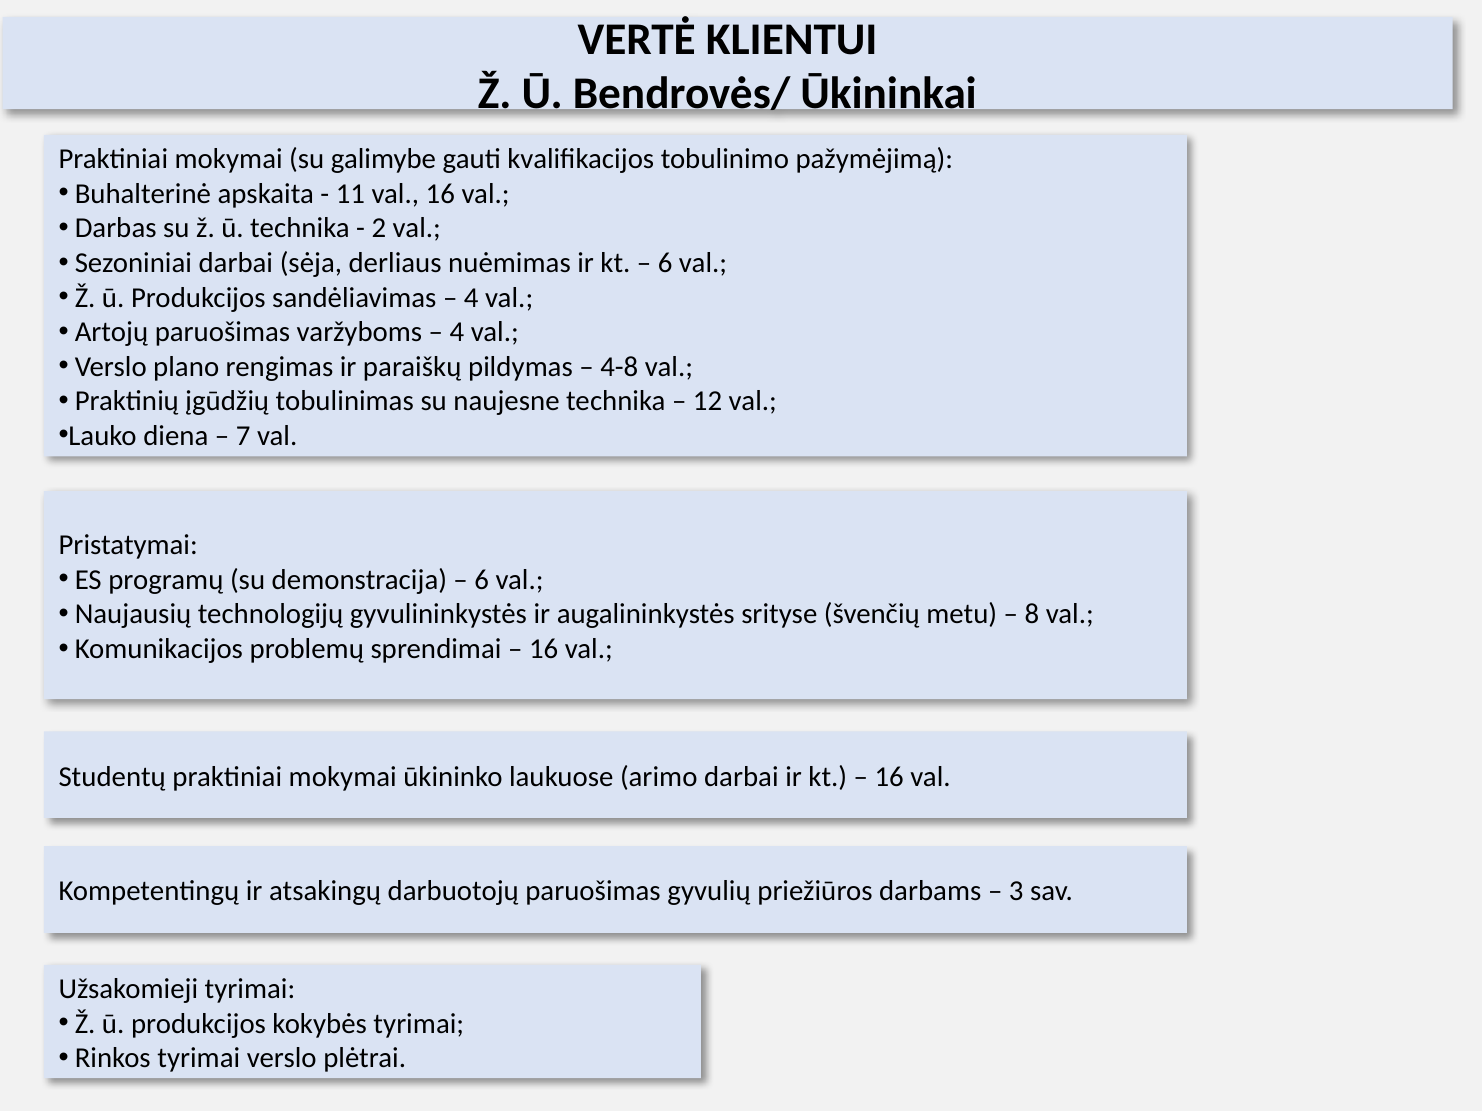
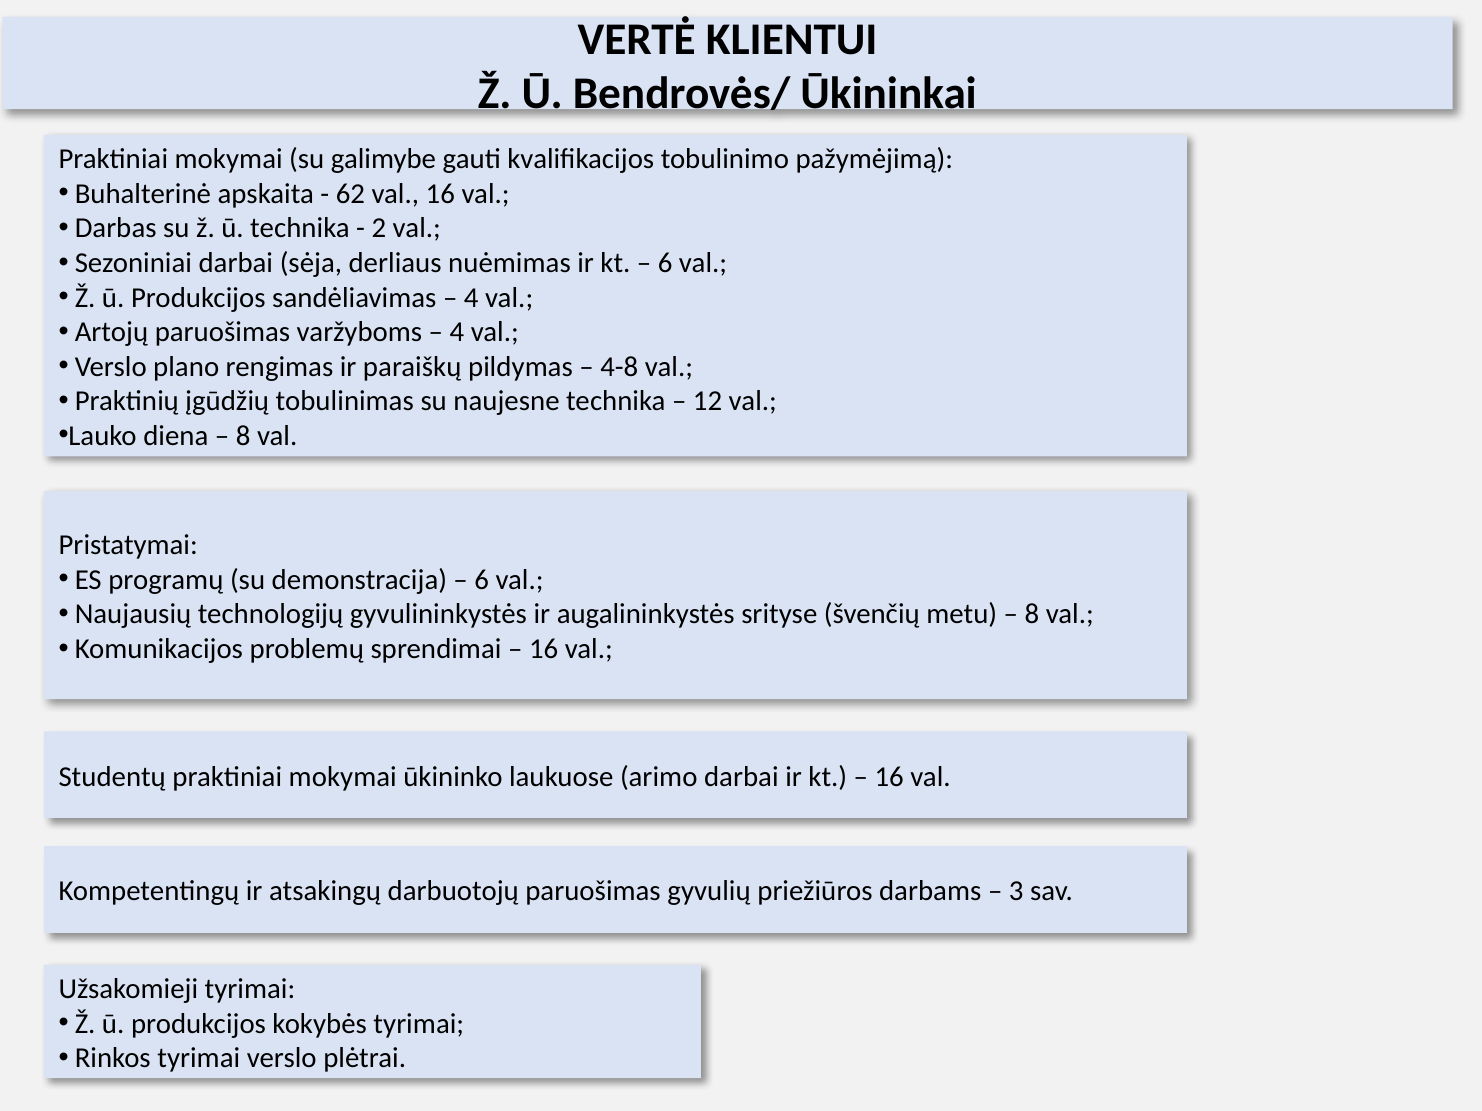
11: 11 -> 62 (350, 194)
7: 7 -> 8 (243, 436)
